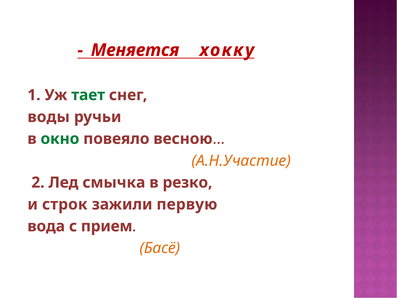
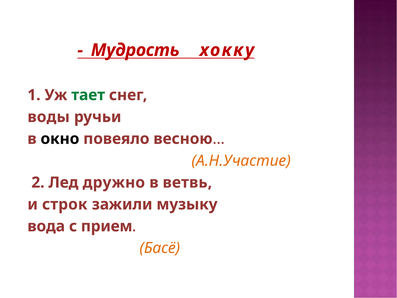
Меняется: Меняется -> Мудрость (135, 50)
окно colour: green -> black (60, 139)
смычка: смычка -> дружно (114, 182)
резко: резко -> ветвь (187, 182)
первую: первую -> музыку (187, 204)
